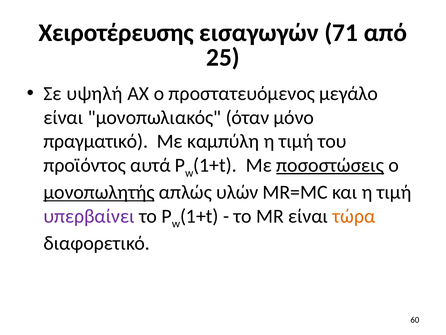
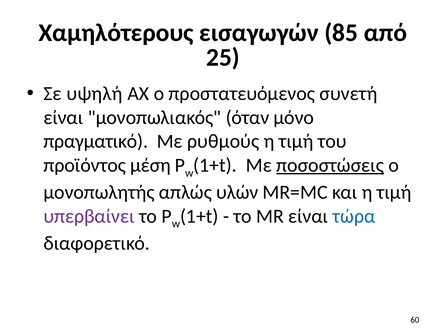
Χειροτέρευσης: Χειροτέρευσης -> Χαμηλότερους (116, 33)
71: 71 -> 85 (341, 33)
μεγάλο: μεγάλο -> συνετή (348, 94)
καμπύλη: καμπύλη -> ρυθμούς (223, 141)
αυτά: αυτά -> μέση (150, 165)
μονοπωλητής underline: present -> none (99, 192)
τώρα colour: orange -> blue (354, 216)
